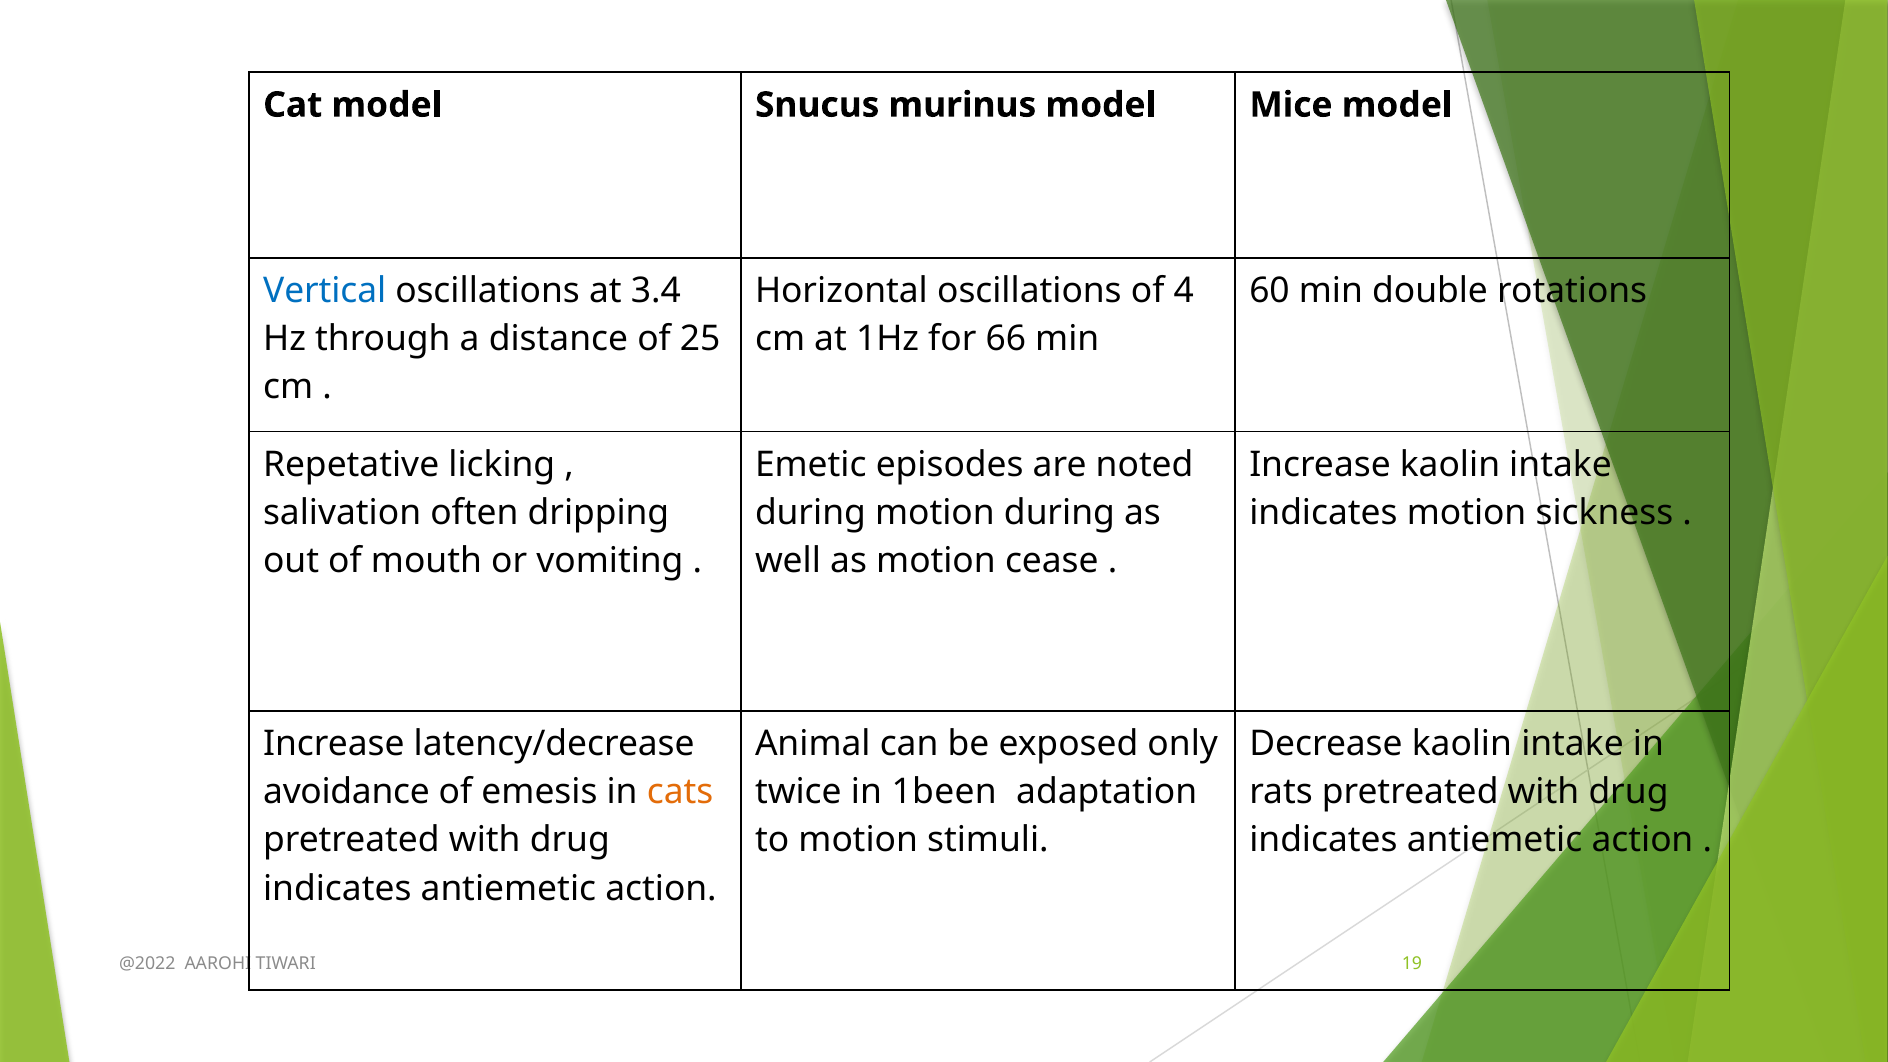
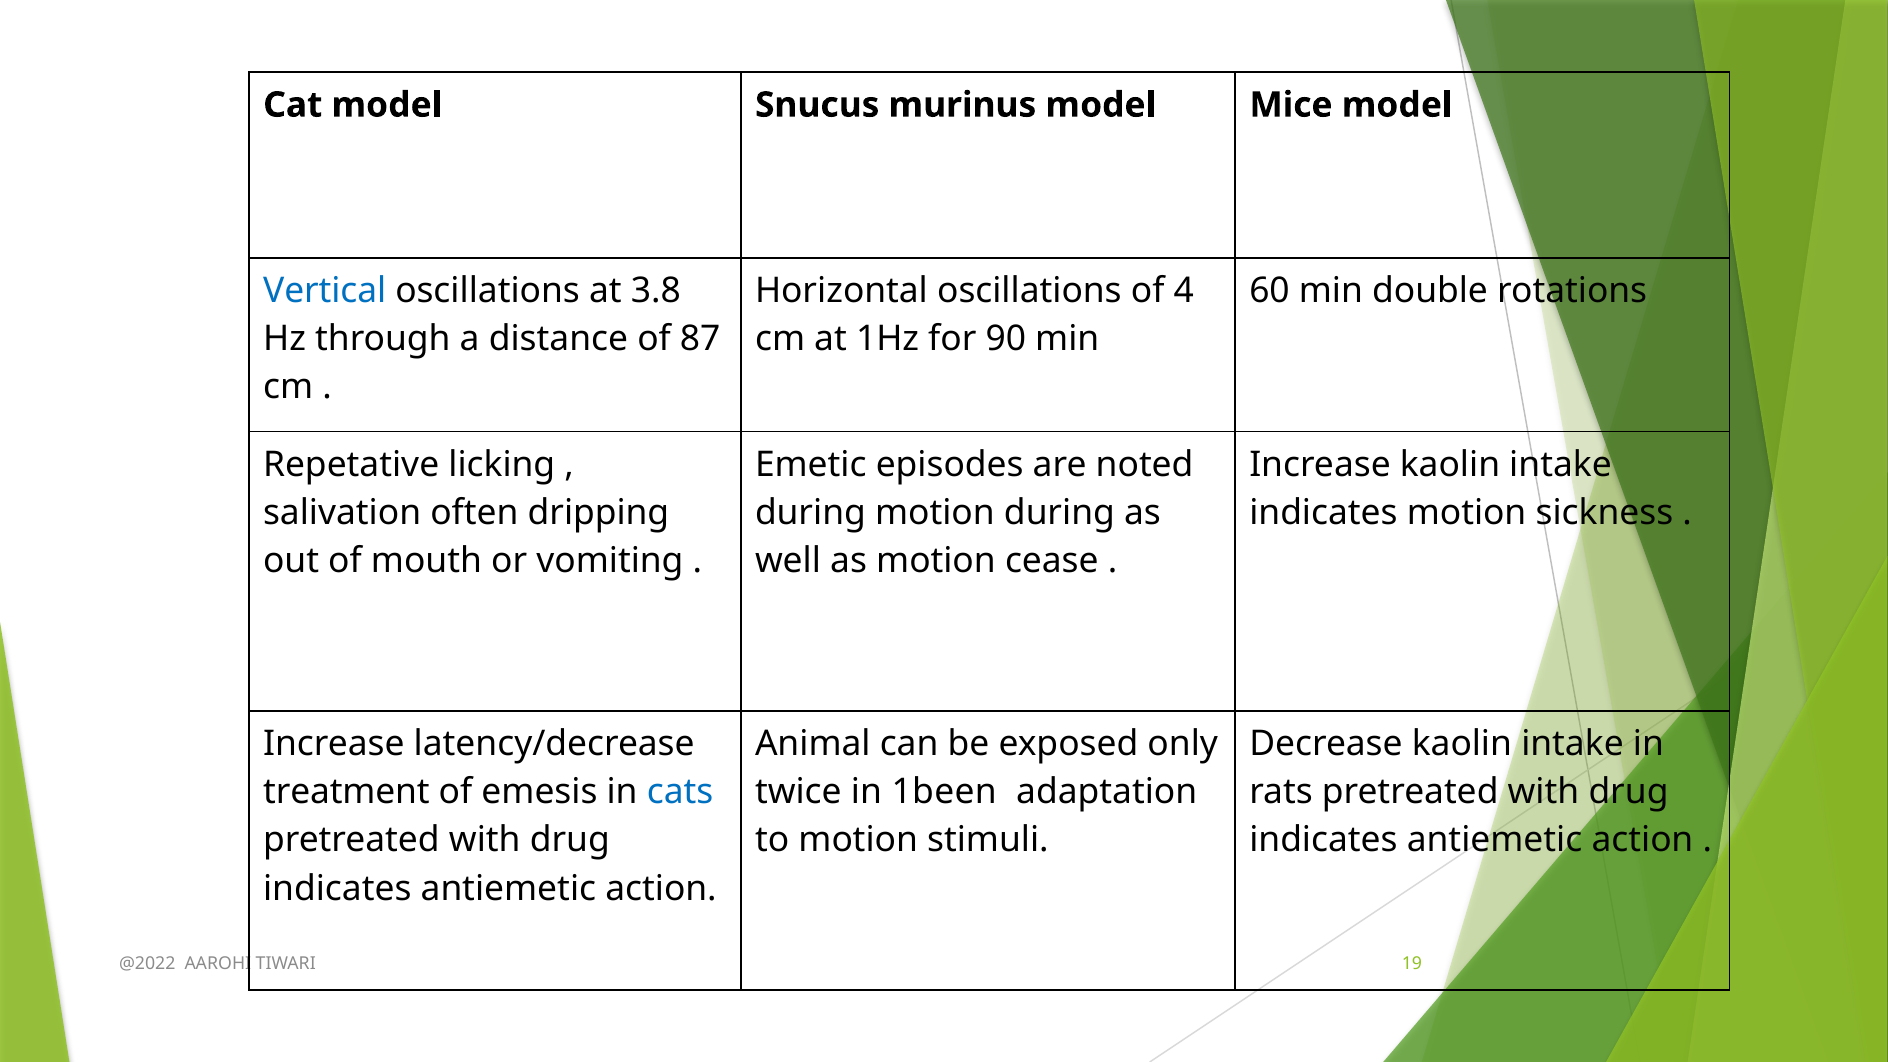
3.4: 3.4 -> 3.8 (656, 291)
25: 25 -> 87 (700, 339)
66: 66 -> 90 (1006, 339)
avoidance: avoidance -> treatment (346, 792)
cats colour: orange -> blue (680, 792)
